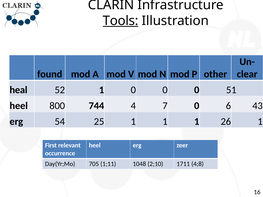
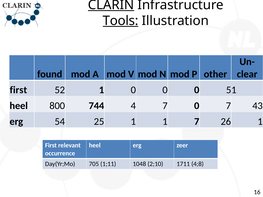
CLARIN underline: none -> present (111, 5)
heal: heal -> first (18, 90)
0 6: 6 -> 7 (228, 106)
1 1 1: 1 -> 7 (197, 122)
